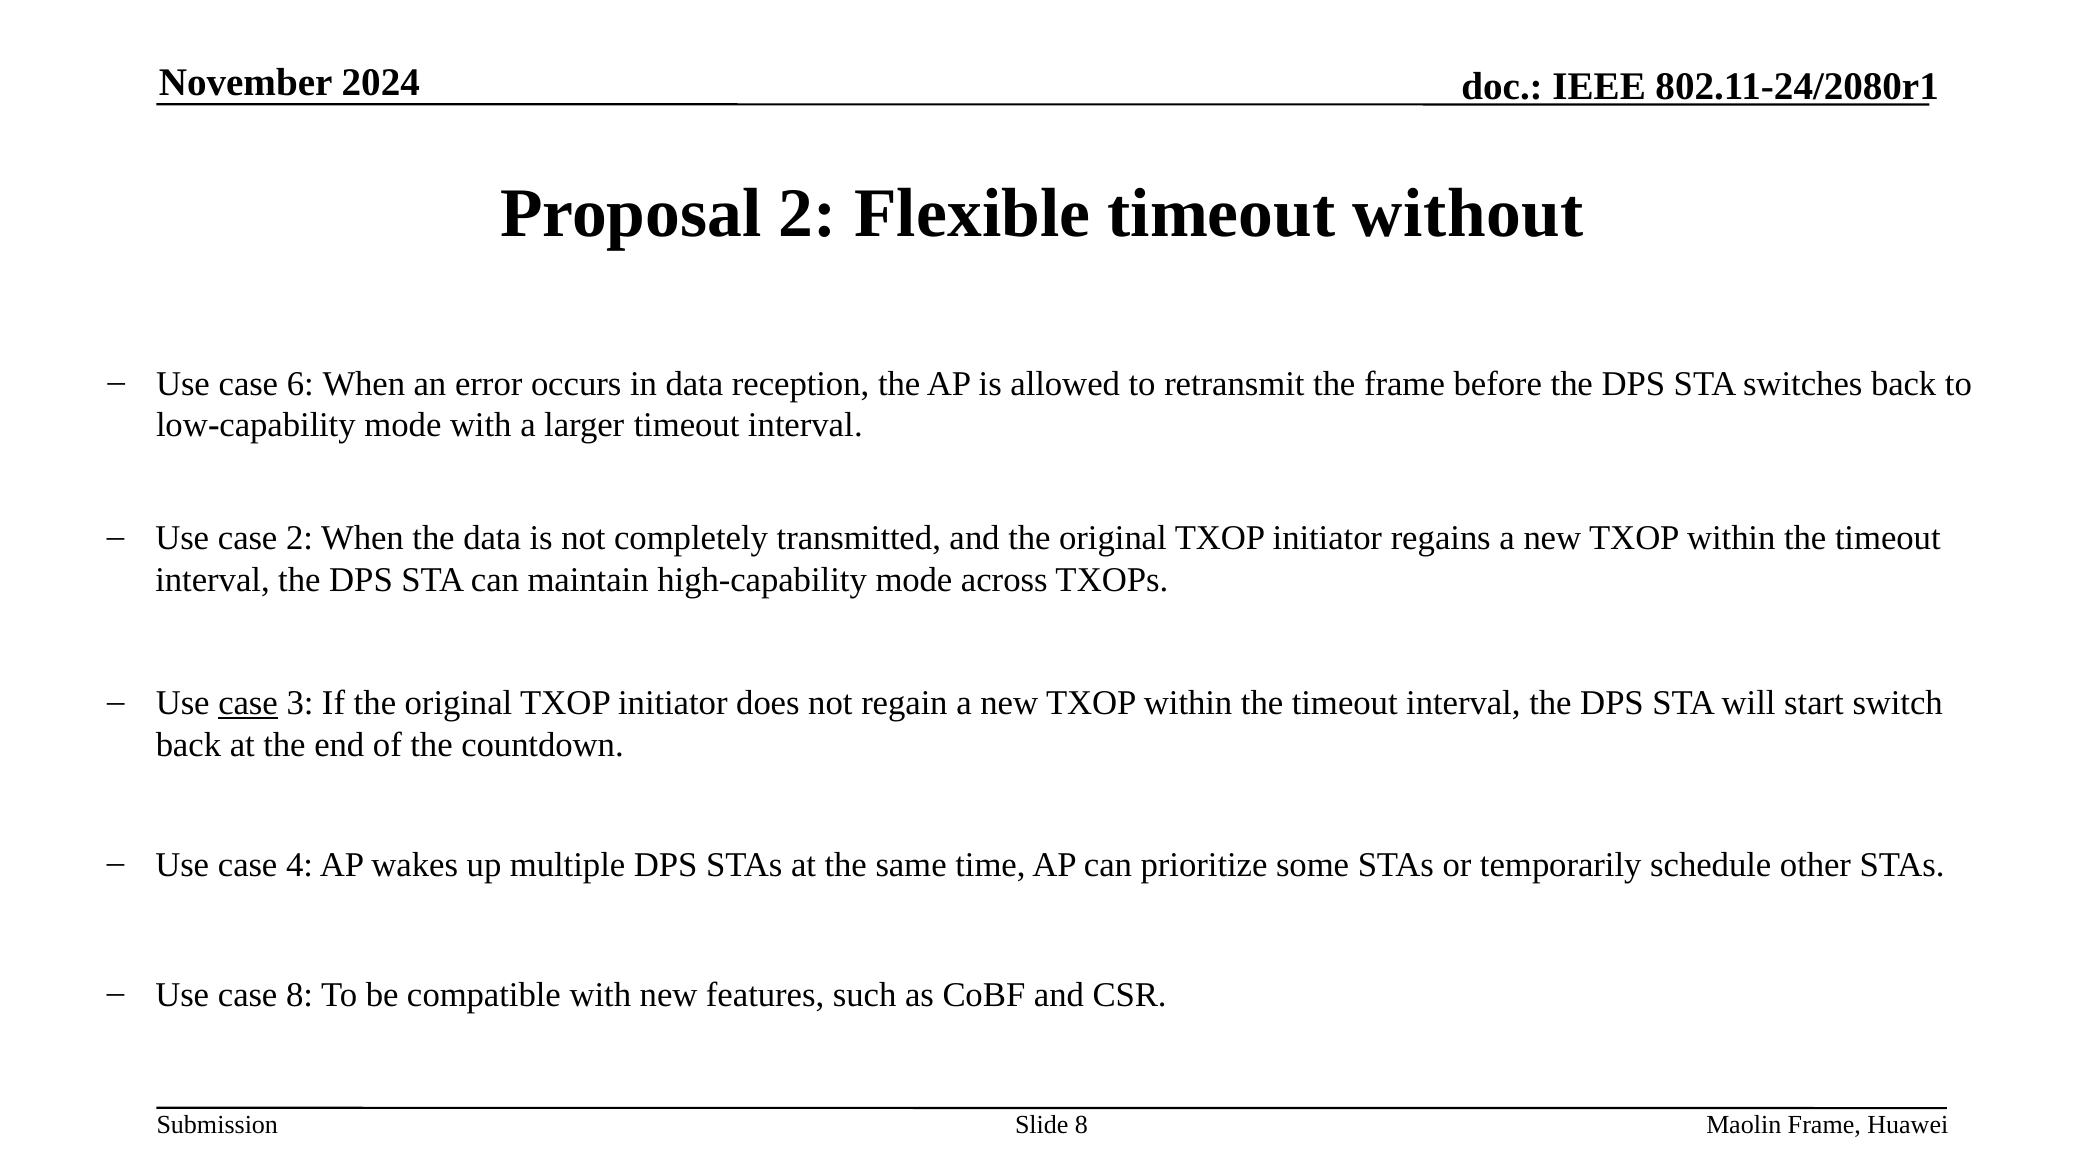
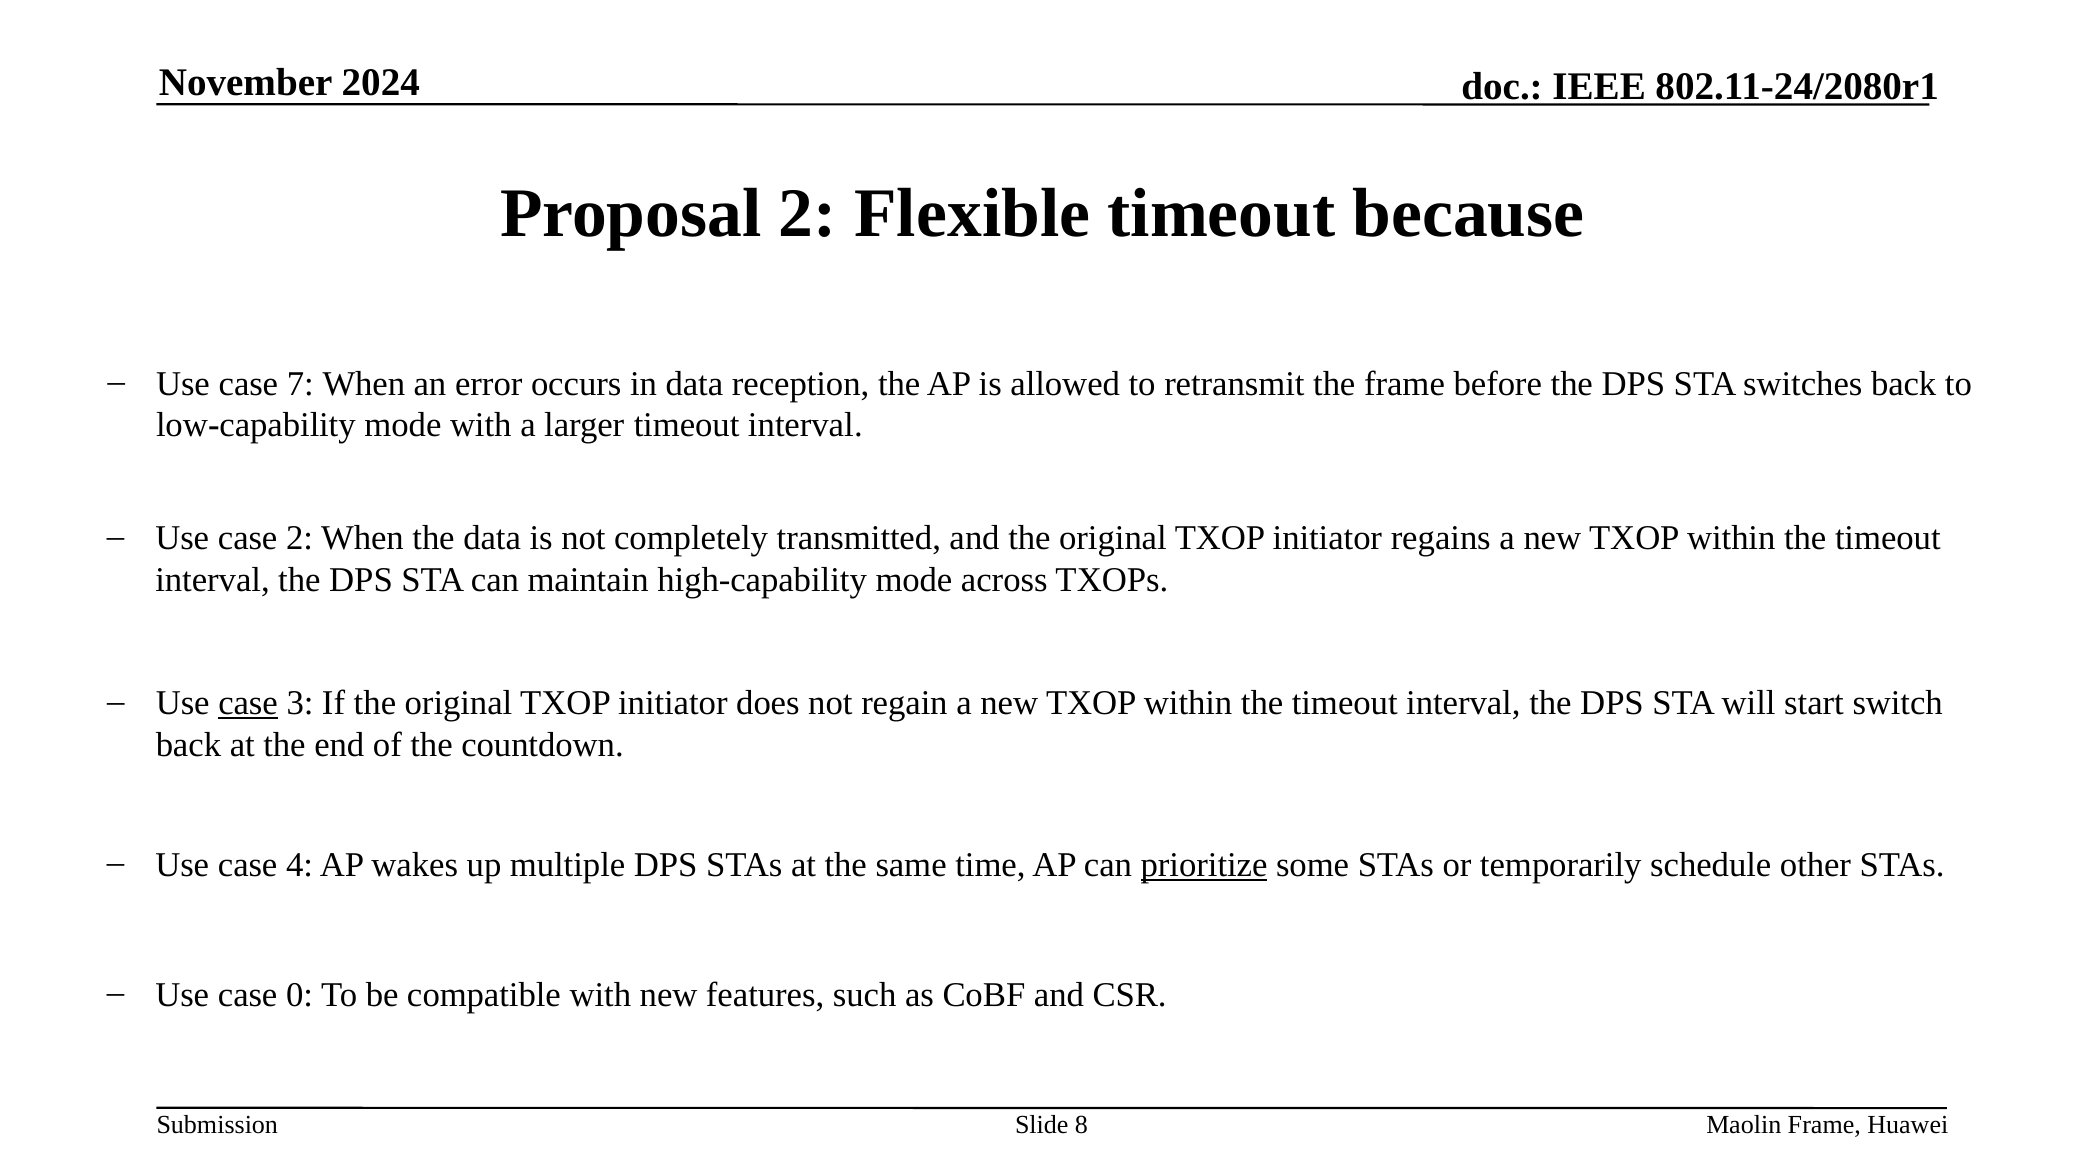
without: without -> because (1469, 213)
6: 6 -> 7 (300, 384)
prioritize underline: none -> present (1204, 865)
case 8: 8 -> 0 (300, 995)
